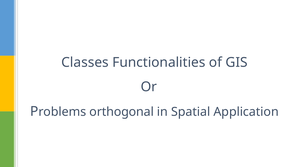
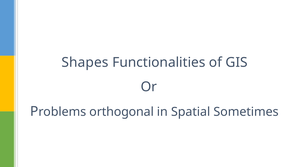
Classes: Classes -> Shapes (85, 63)
Application: Application -> Sometimes (246, 112)
